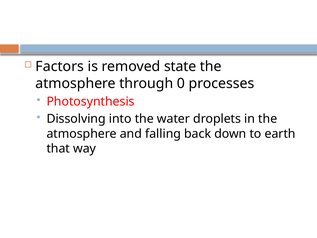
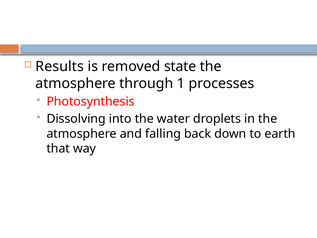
Factors: Factors -> Results (60, 66)
0: 0 -> 1 (181, 83)
